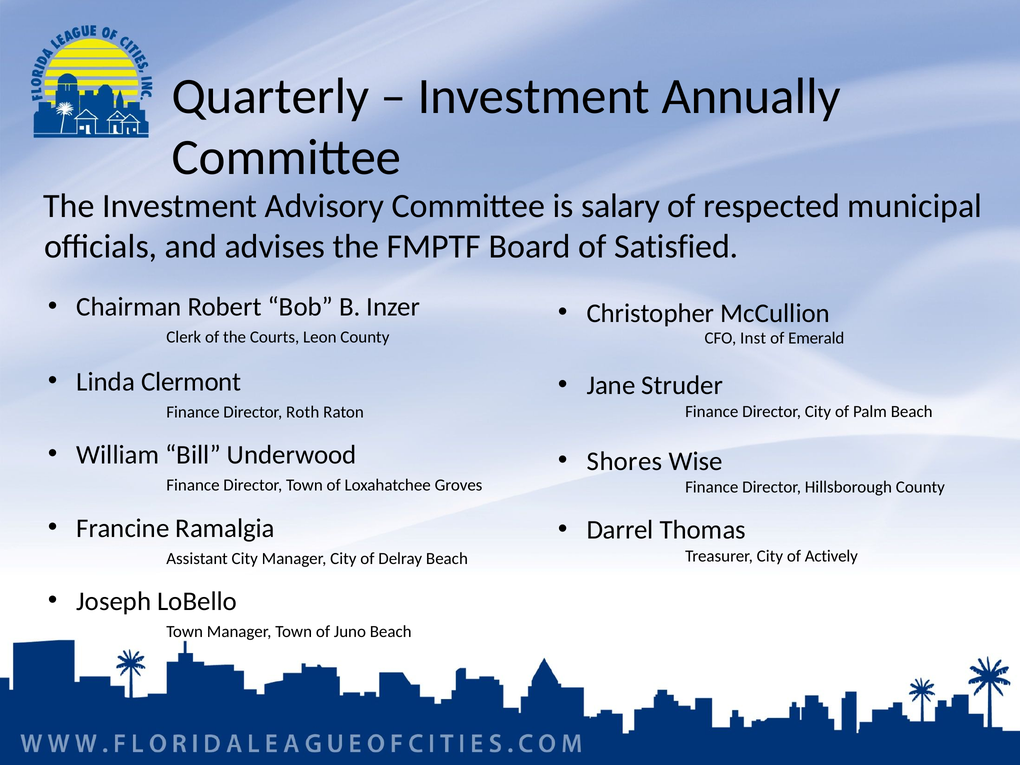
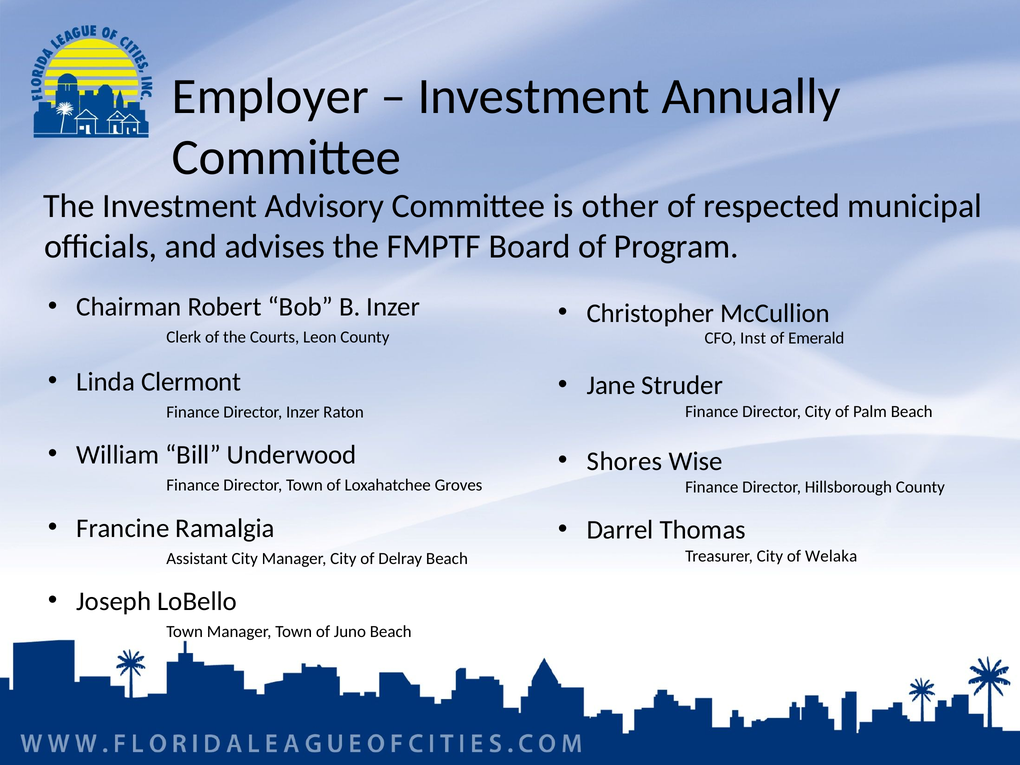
Quarterly: Quarterly -> Employer (270, 96)
salary: salary -> other (620, 206)
Satisfied: Satisfied -> Program (676, 247)
Director Roth: Roth -> Inzer (303, 412)
Actively: Actively -> Welaka (831, 556)
